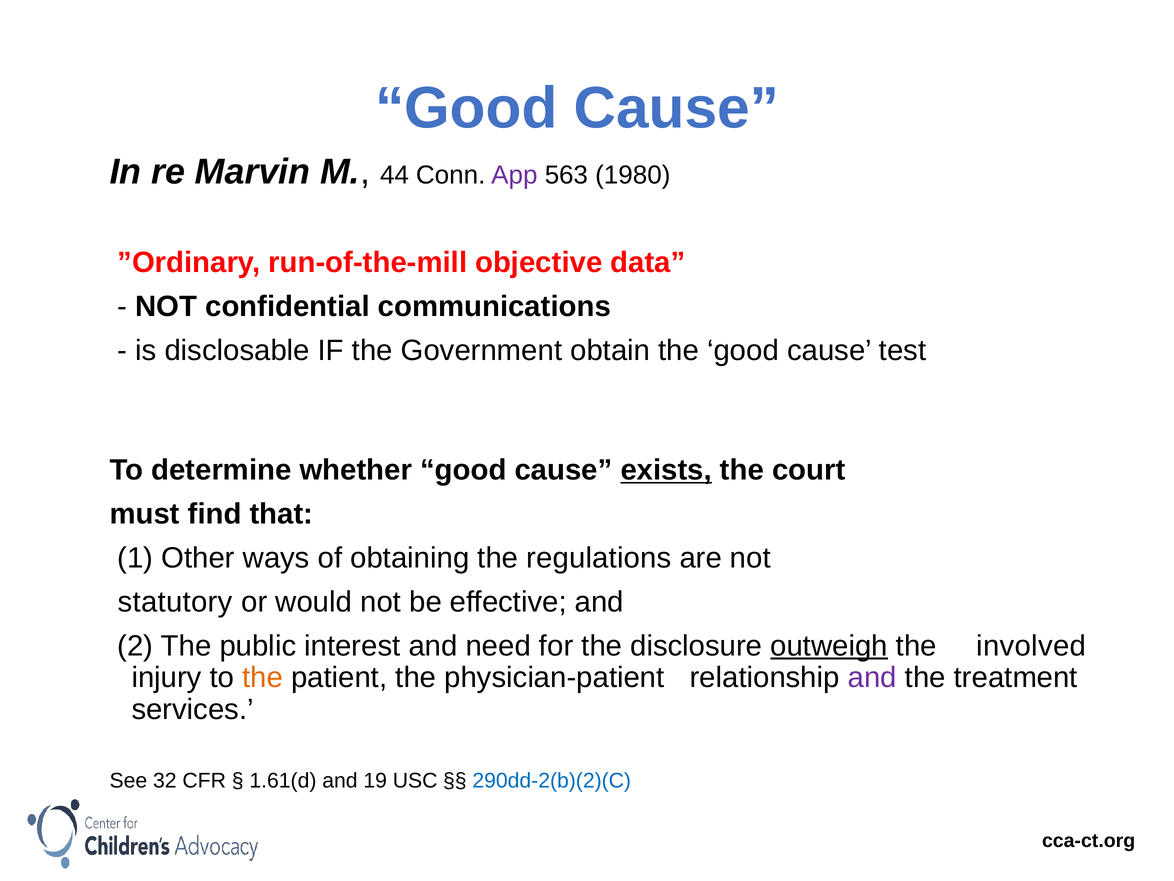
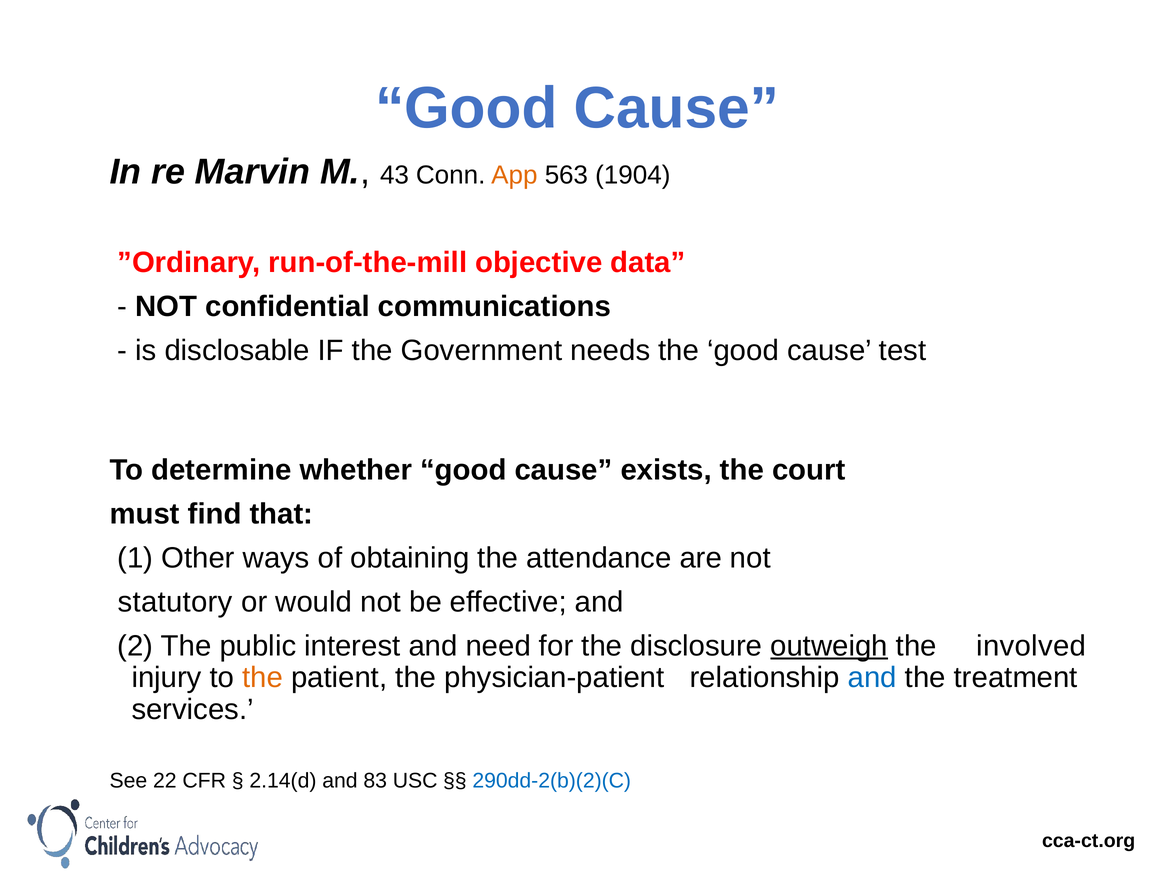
44: 44 -> 43 (394, 175)
App colour: purple -> orange (514, 175)
1980: 1980 -> 1904 (633, 175)
obtain: obtain -> needs (610, 350)
exists underline: present -> none (666, 470)
regulations: regulations -> attendance (599, 558)
and colour: purple -> blue (872, 677)
32: 32 -> 22 (165, 780)
1.61(d: 1.61(d -> 2.14(d (283, 780)
19: 19 -> 83 (375, 780)
